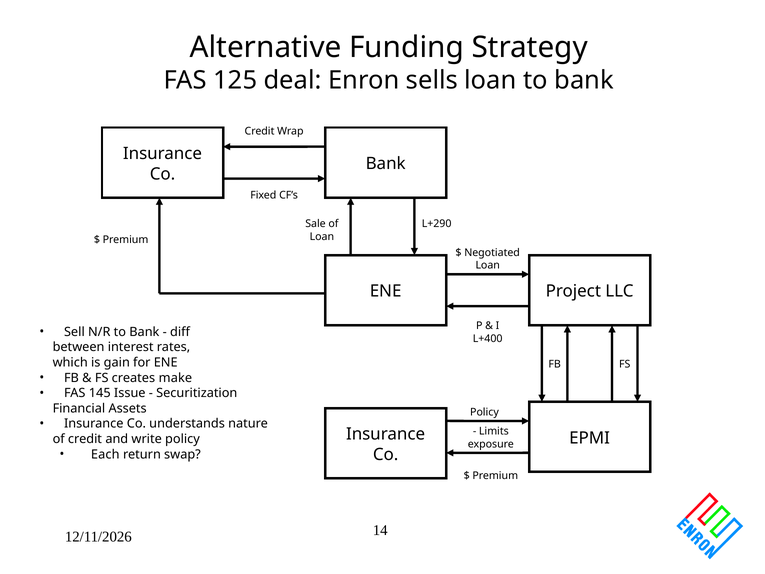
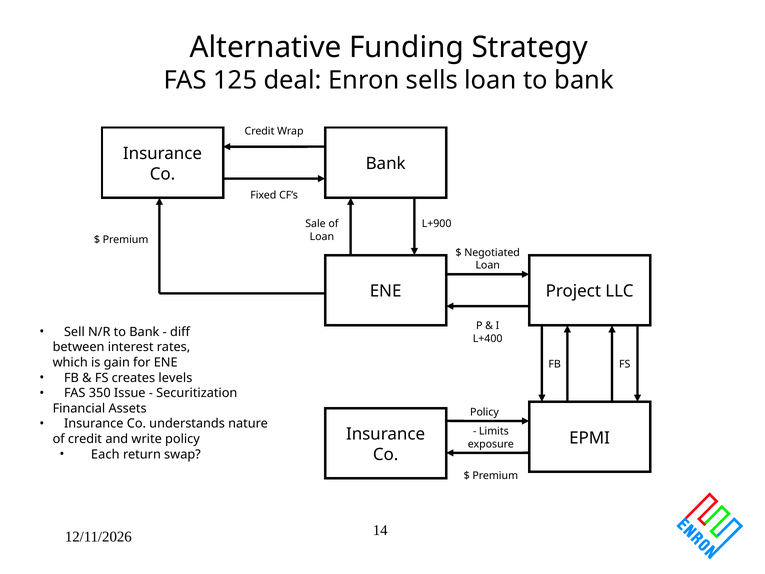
L+290: L+290 -> L+900 (437, 224)
make: make -> levels (175, 378)
145: 145 -> 350 (100, 393)
